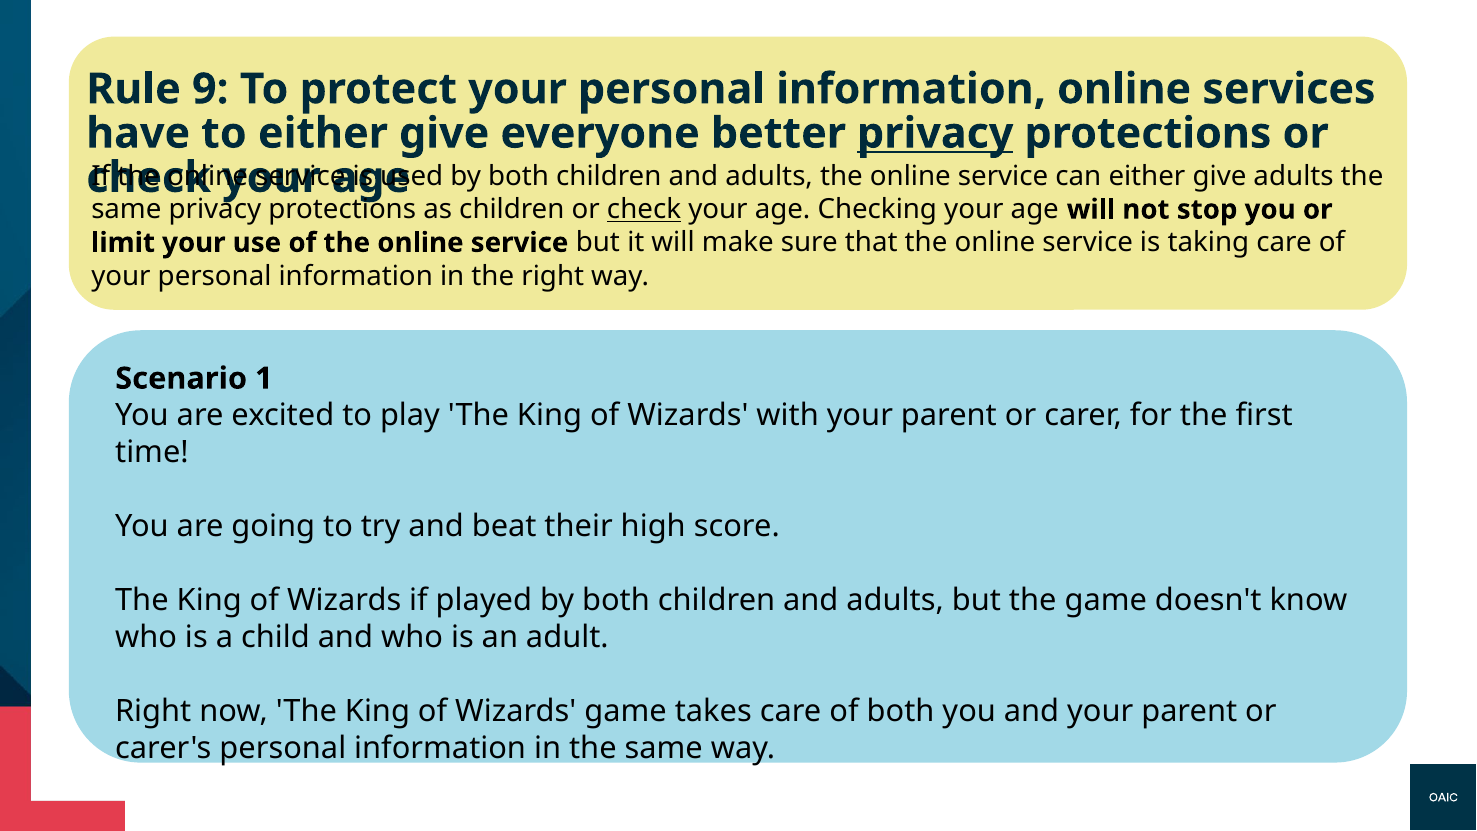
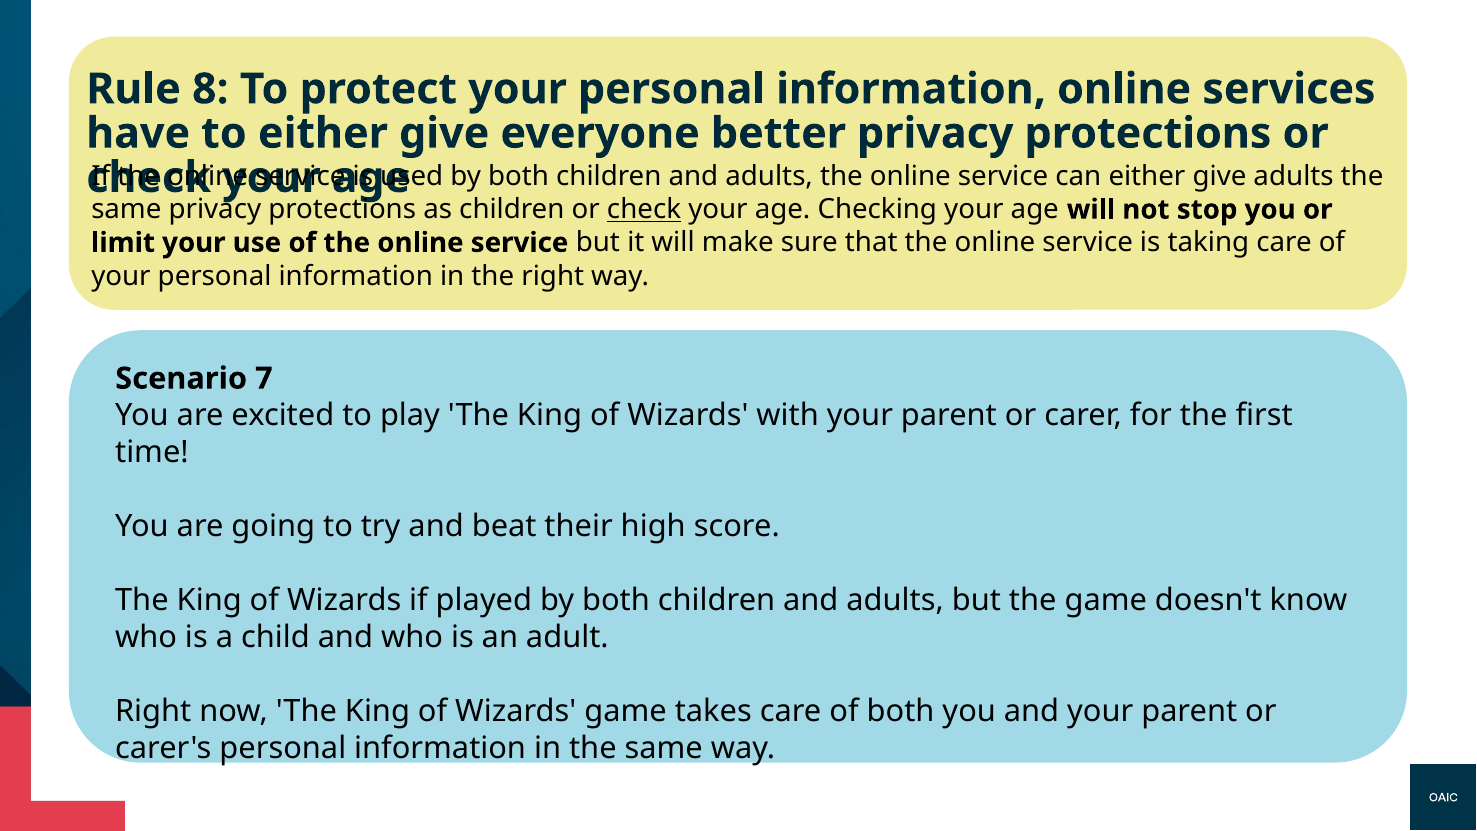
9: 9 -> 8 (210, 89)
privacy underline: present -> none (935, 133)
1: 1 -> 7 (264, 378)
